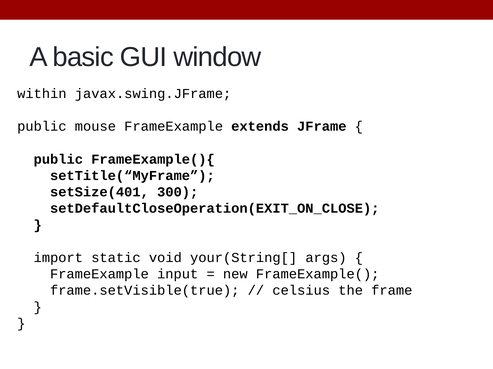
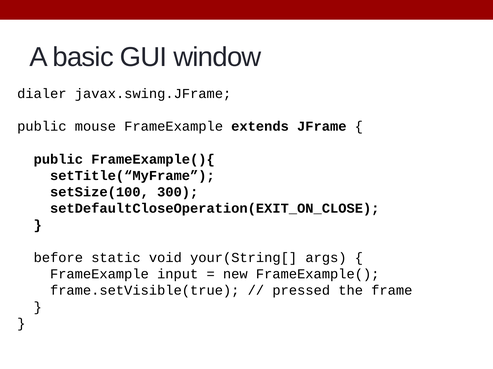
within: within -> dialer (42, 94)
setSize(401: setSize(401 -> setSize(100 (99, 192)
import: import -> before (58, 258)
celsius: celsius -> pressed (301, 291)
